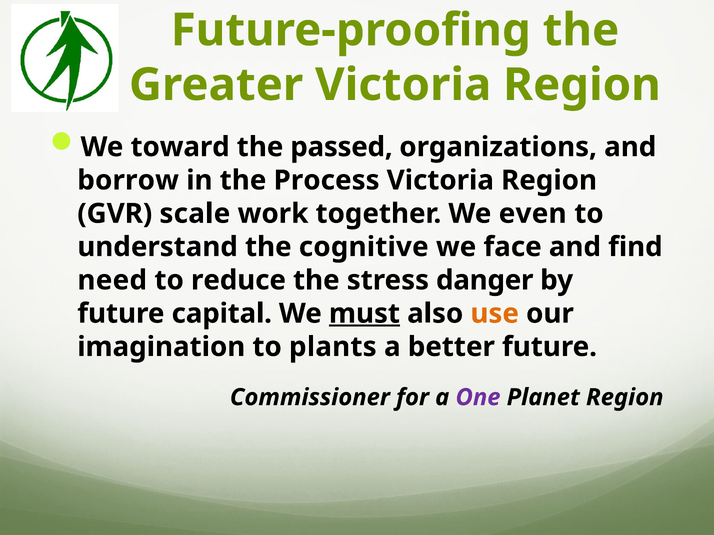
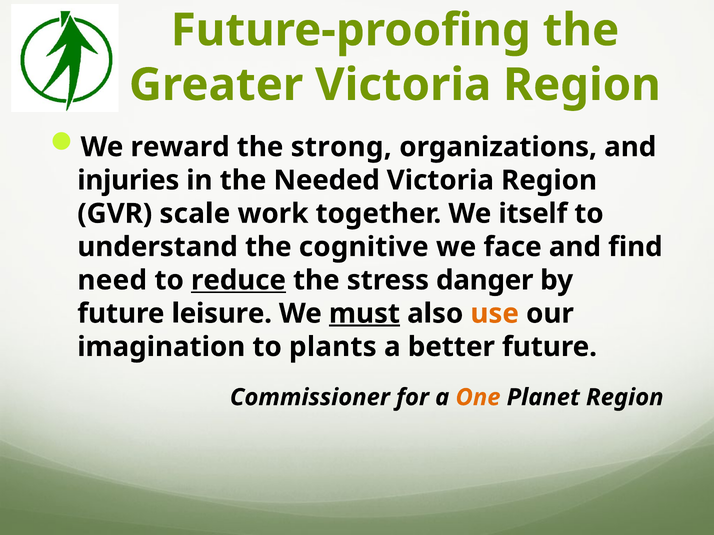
toward: toward -> reward (180, 147)
passed: passed -> strong (341, 147)
borrow: borrow -> injuries (128, 180)
Process: Process -> Needed (327, 180)
even: even -> itself (533, 214)
reduce underline: none -> present (238, 280)
capital: capital -> leisure (222, 314)
One colour: purple -> orange (478, 398)
